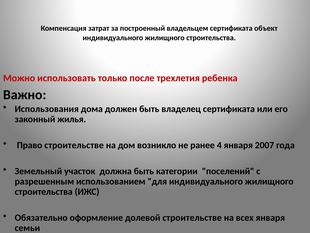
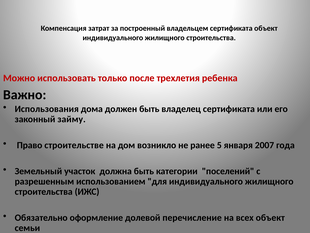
жилья: жилья -> займу (72, 119)
4: 4 -> 5 (219, 145)
долевой строительстве: строительстве -> перечисление (192, 217)
всех января: января -> объект (270, 217)
